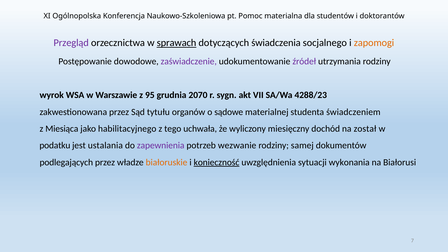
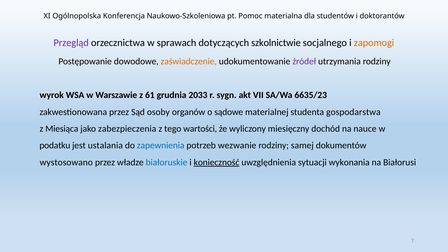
sprawach underline: present -> none (177, 43)
świadczenia: świadczenia -> szkolnictwie (276, 43)
zaświadczenie colour: purple -> orange (189, 61)
95: 95 -> 61 (150, 95)
2070: 2070 -> 2033 (198, 95)
4288/23: 4288/23 -> 6635/23 (311, 95)
tytułu: tytułu -> osoby (158, 112)
świadczeniem: świadczeniem -> gospodarstwa (353, 112)
habilitacyjnego: habilitacyjnego -> zabezpieczenia (127, 129)
uchwała: uchwała -> wartości (200, 129)
został: został -> nauce (365, 129)
zapewnienia colour: purple -> blue (161, 146)
podlegających: podlegających -> wystosowano (66, 162)
białoruskie colour: orange -> blue (167, 162)
